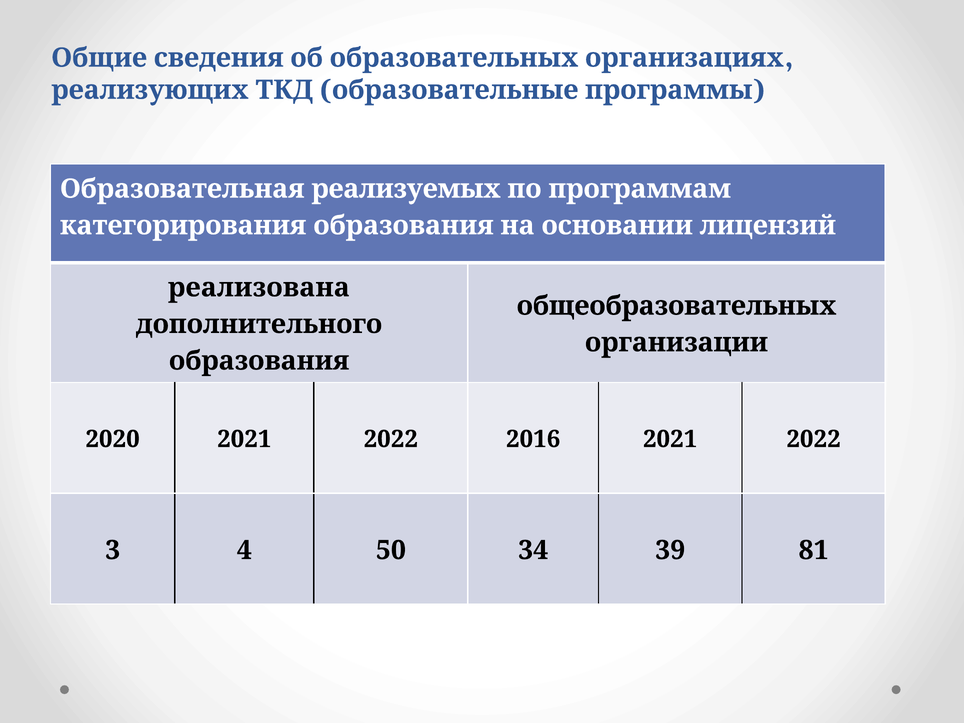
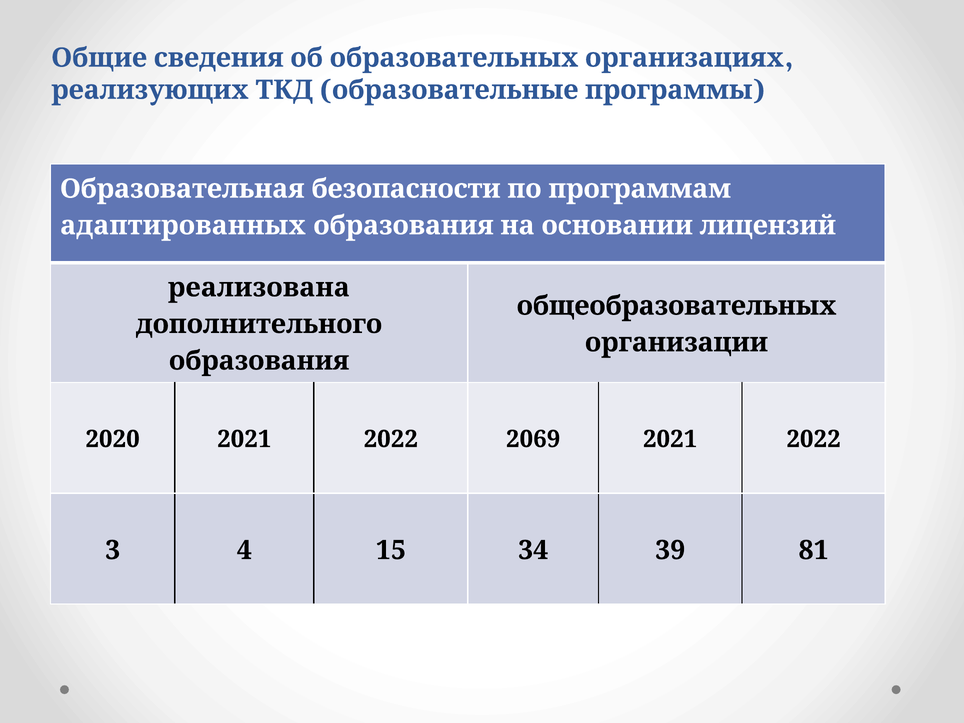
реализуемых: реализуемых -> безопасности (406, 189)
категорирования: категорирования -> адаптированных (183, 225)
2016: 2016 -> 2069 (533, 439)
50: 50 -> 15 (391, 550)
